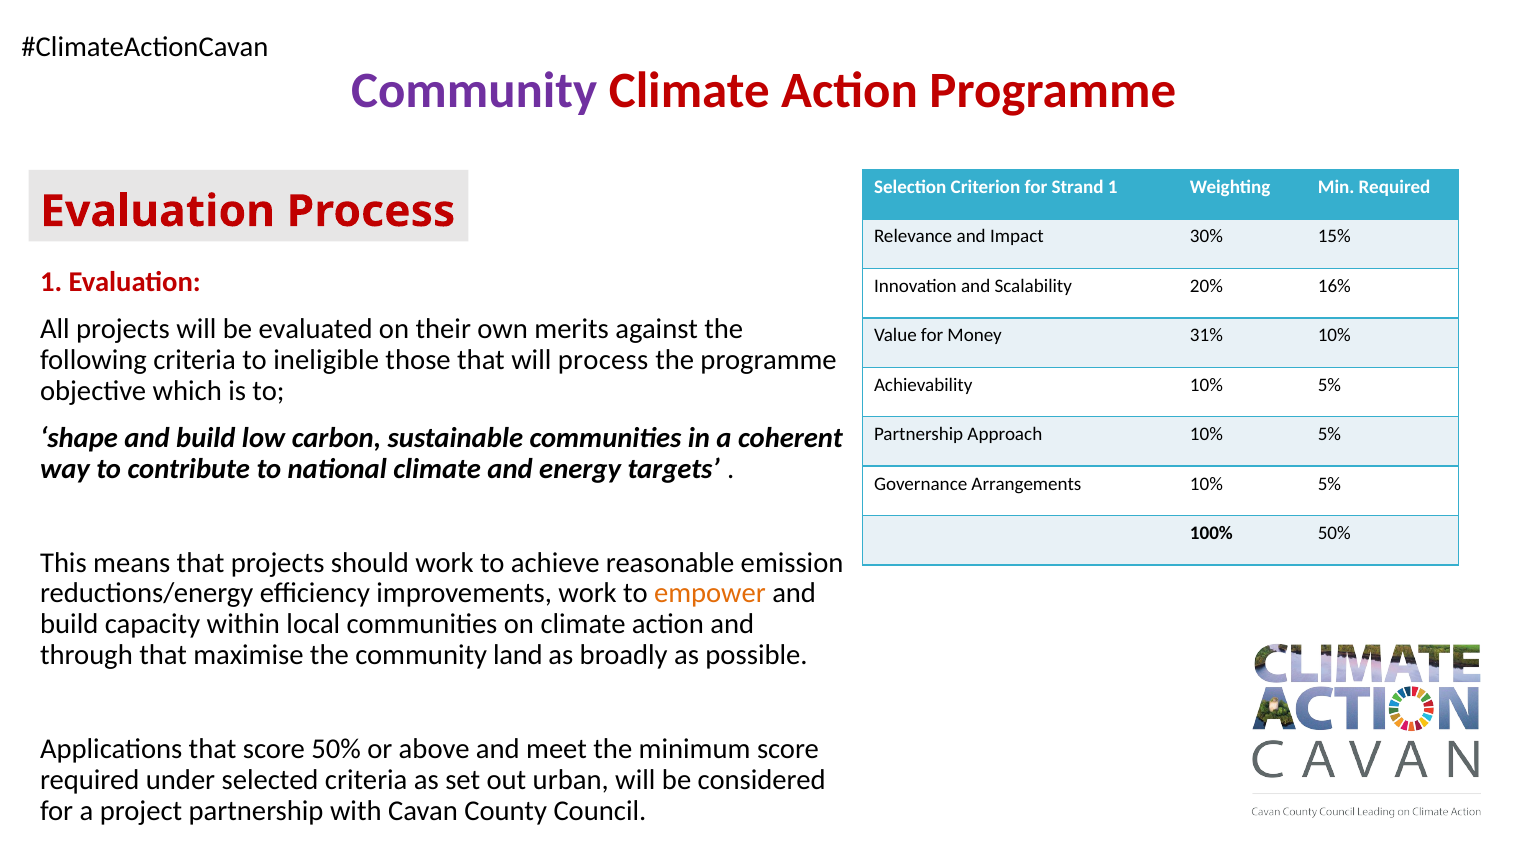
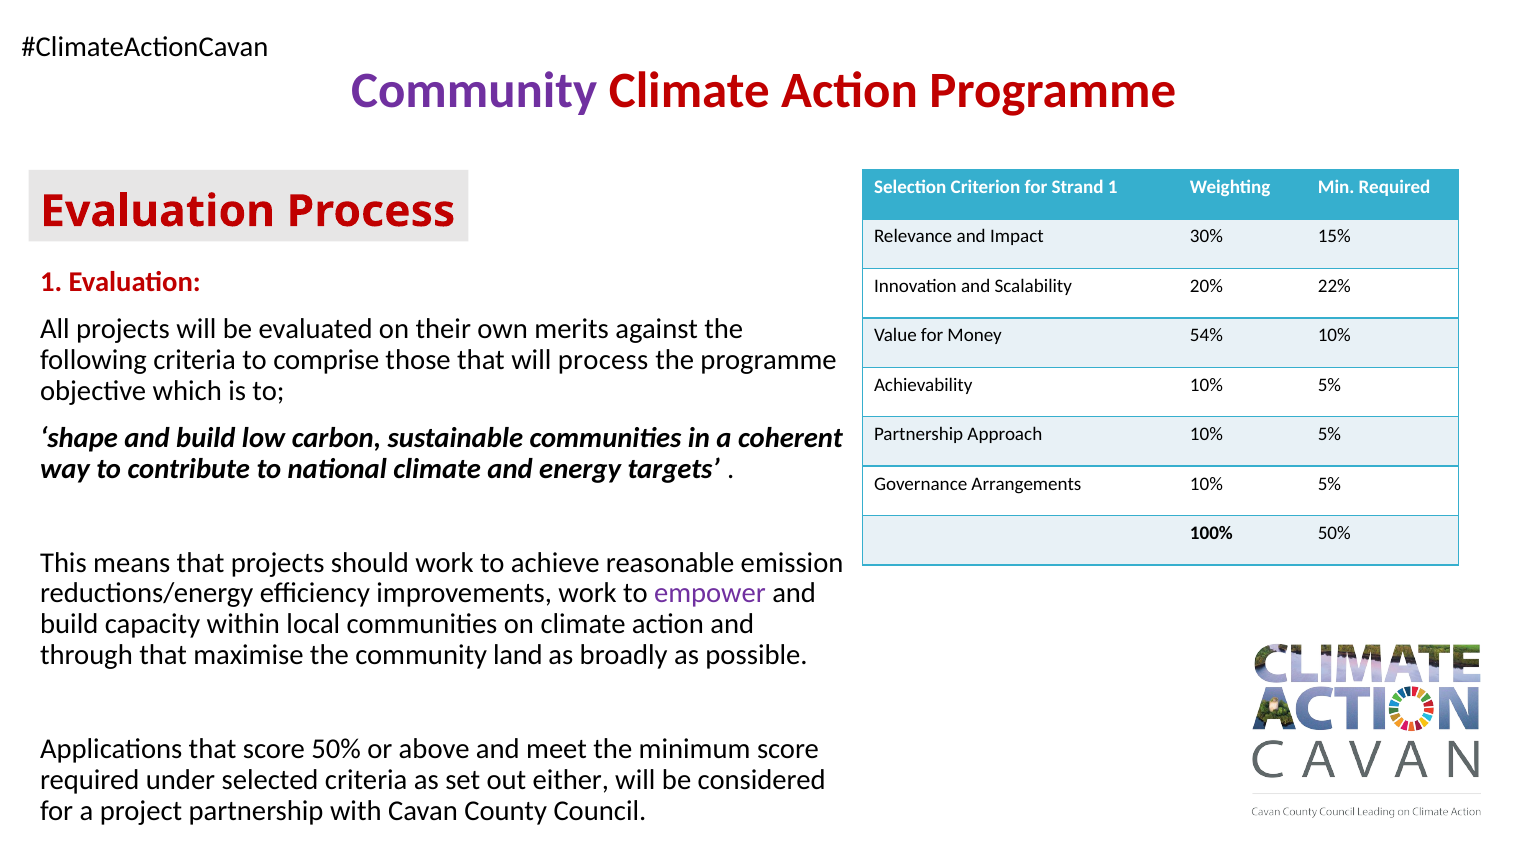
16%: 16% -> 22% (1334, 286)
31%: 31% -> 54% (1206, 336)
ineligible: ineligible -> comprise (326, 360)
empower colour: orange -> purple (710, 594)
urban: urban -> either (571, 780)
